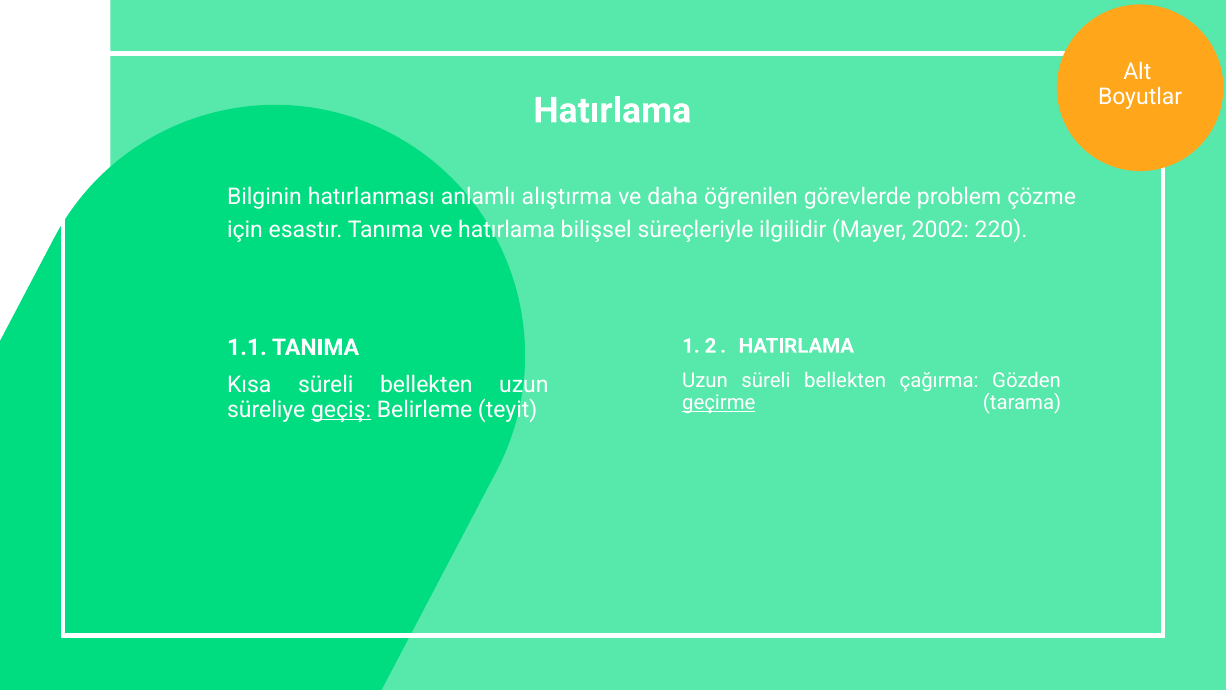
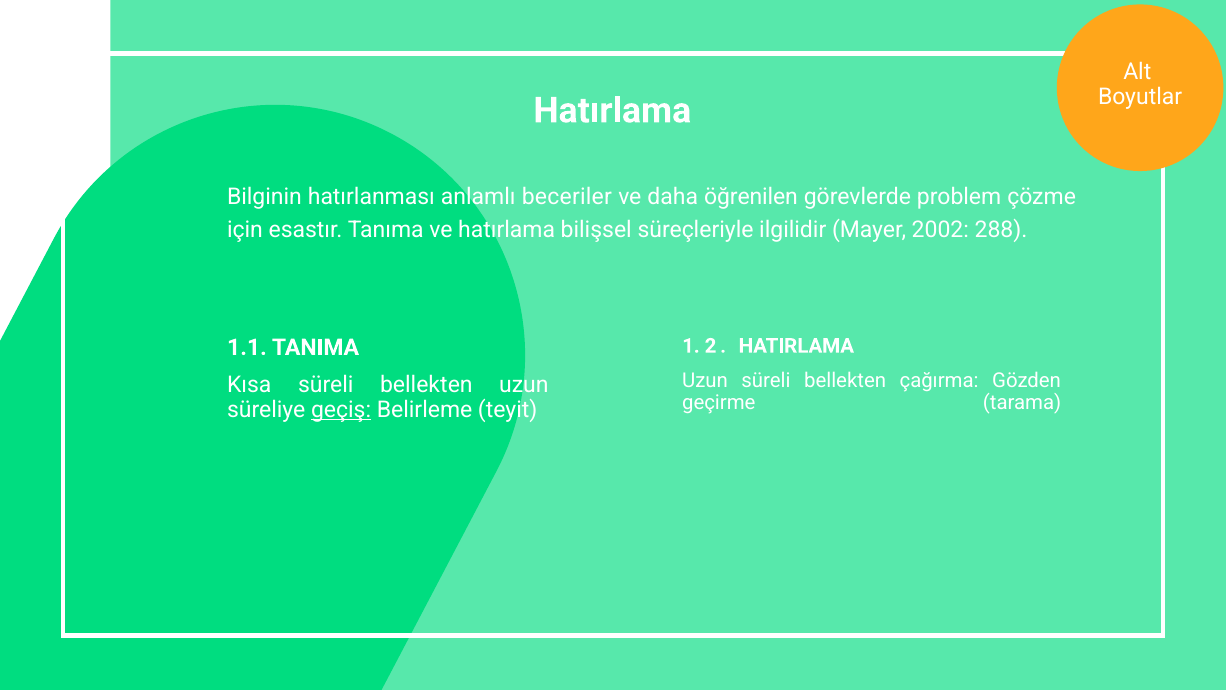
alıştırma: alıştırma -> beceriler (567, 196)
220: 220 -> 288 (1001, 230)
geçirme underline: present -> none (719, 403)
